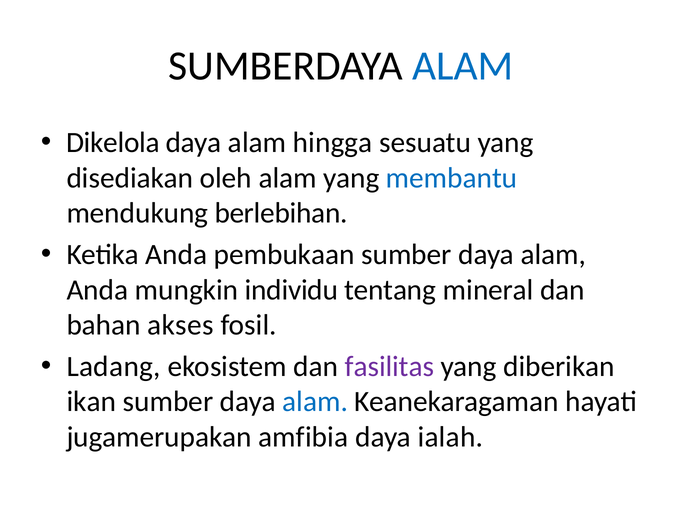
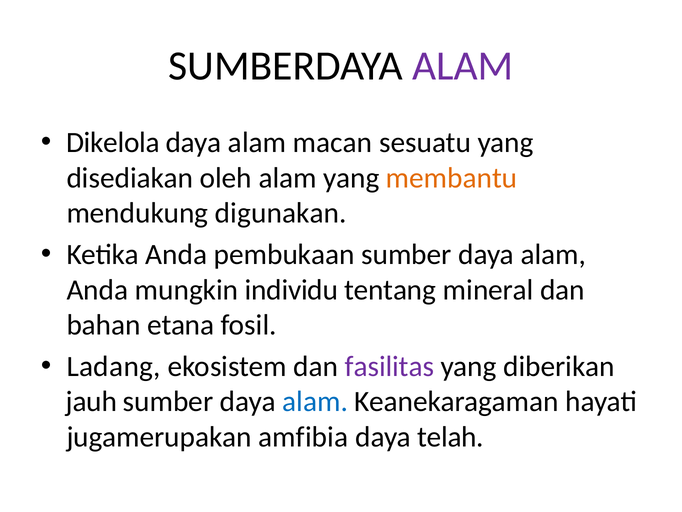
ALAM colour: blue -> purple (463, 66)
hingga: hingga -> macan (333, 142)
membantu colour: blue -> orange (452, 178)
berlebihan: berlebihan -> digunakan (281, 213)
akses: akses -> etana (181, 325)
ikan: ikan -> jauh (91, 401)
ialah: ialah -> telah (451, 437)
